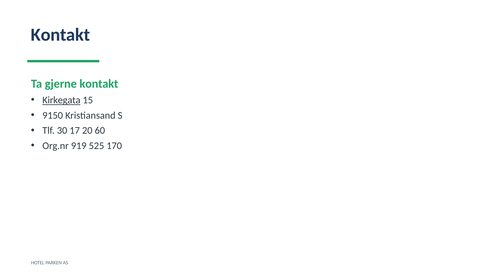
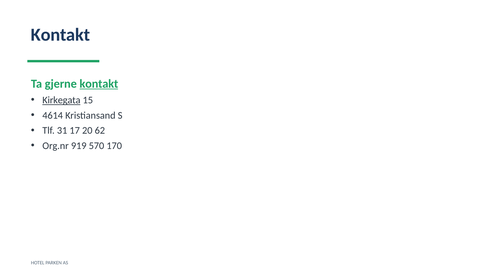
kontakt underline: none -> present (99, 84)
9150: 9150 -> 4614 (53, 115)
30: 30 -> 31 (62, 131)
60: 60 -> 62 (100, 131)
525: 525 -> 570 (96, 146)
